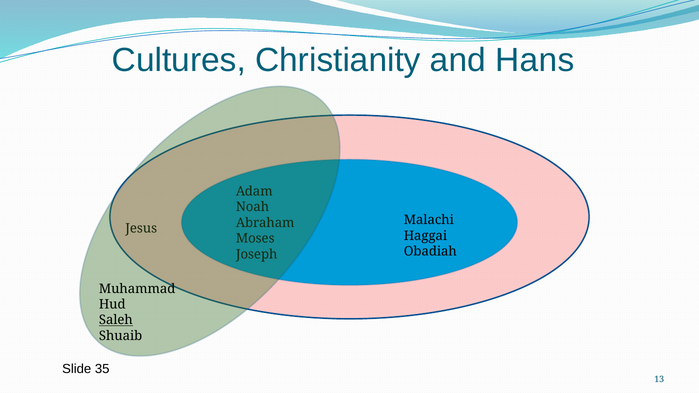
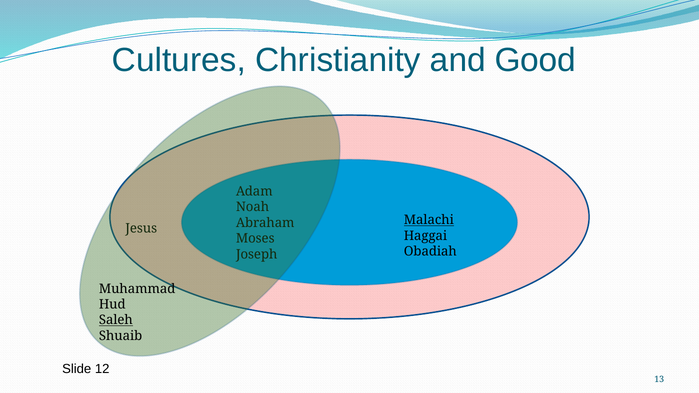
Hans: Hans -> Good (535, 60)
Malachi underline: none -> present (429, 220)
35: 35 -> 12 (102, 369)
